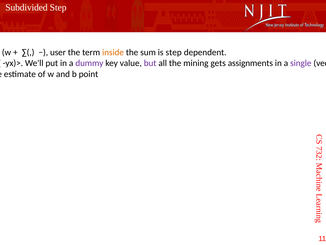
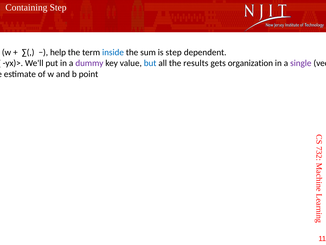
Subdivided: Subdivided -> Containing (26, 8)
user: user -> help (58, 52)
inside colour: orange -> blue (113, 52)
but colour: purple -> blue (150, 63)
mining: mining -> results (196, 63)
assignments: assignments -> organization (250, 63)
